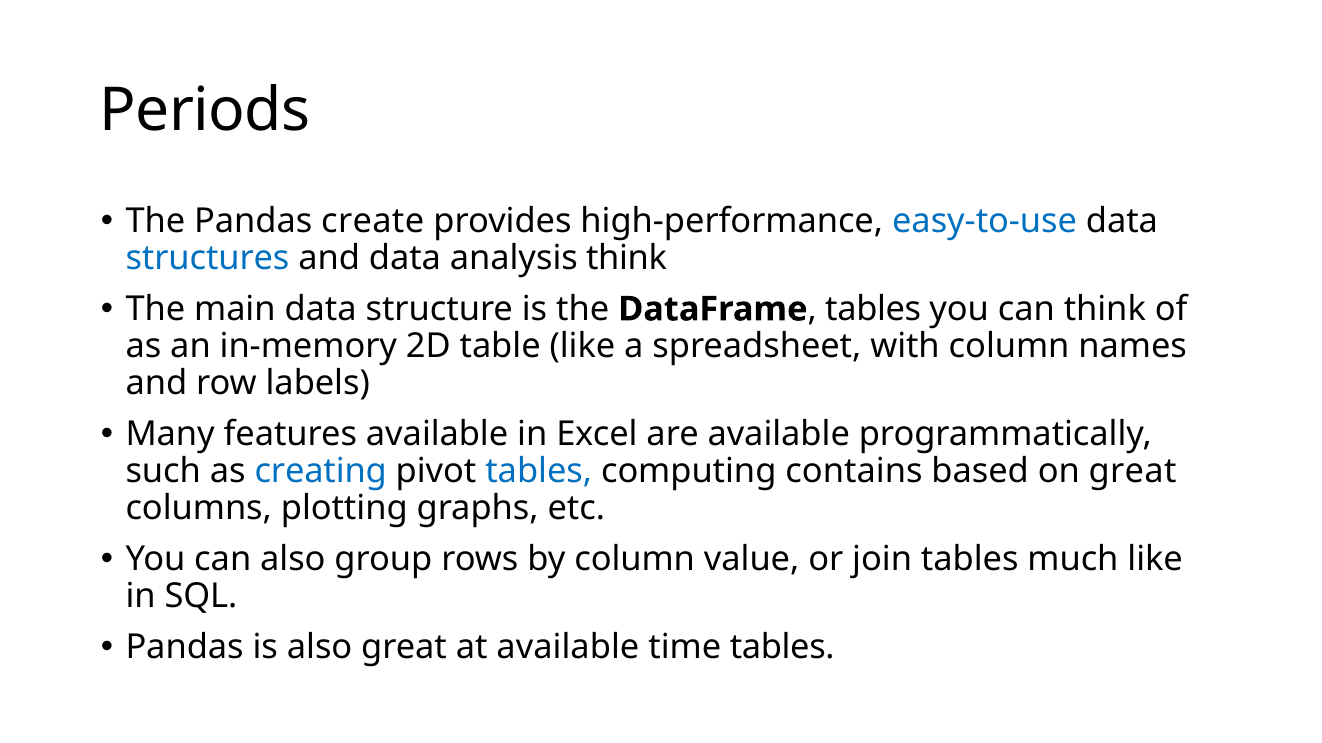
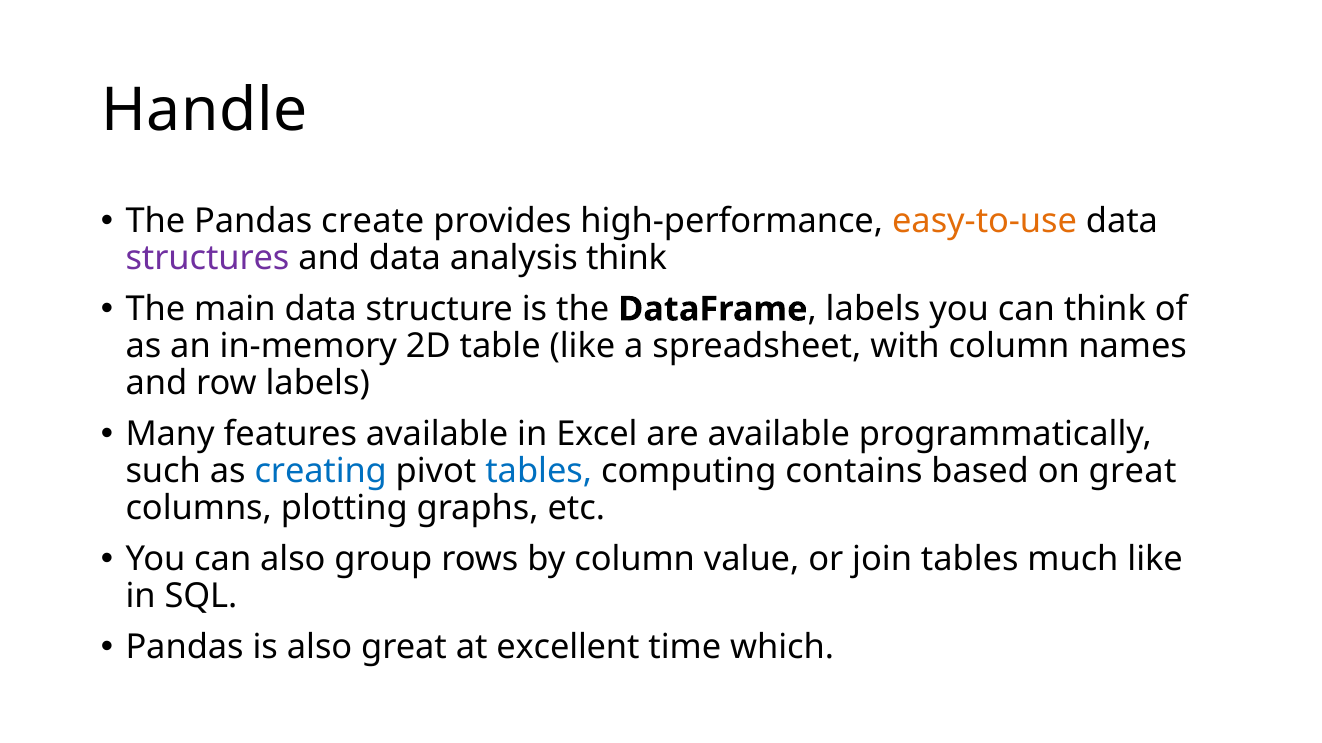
Periods: Periods -> Handle (205, 111)
easy-to-use colour: blue -> orange (985, 221)
structures colour: blue -> purple (208, 258)
tables: tables -> labels (873, 309)
at available: available -> excellent (568, 648)
time tables: tables -> which (782, 648)
